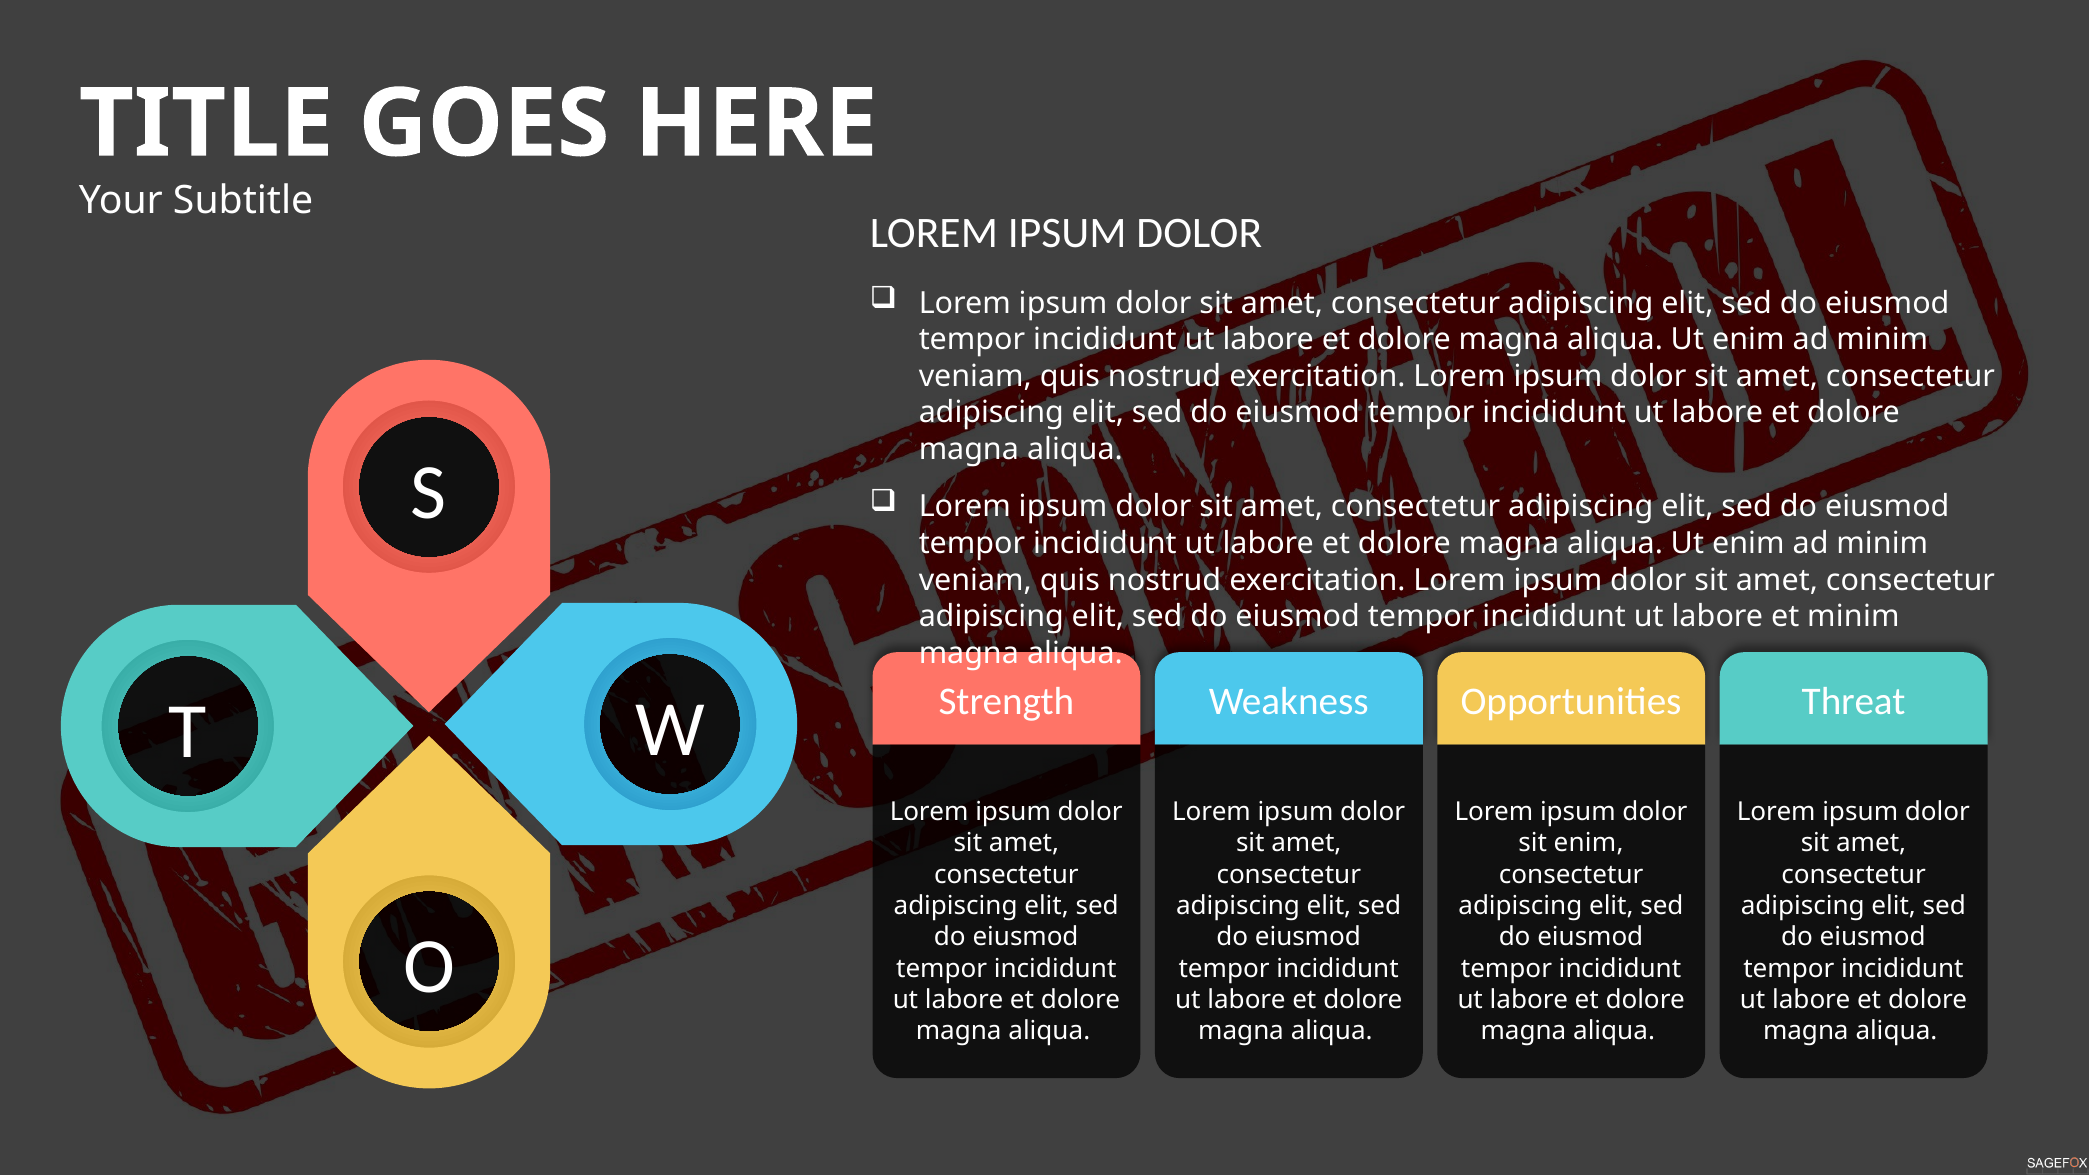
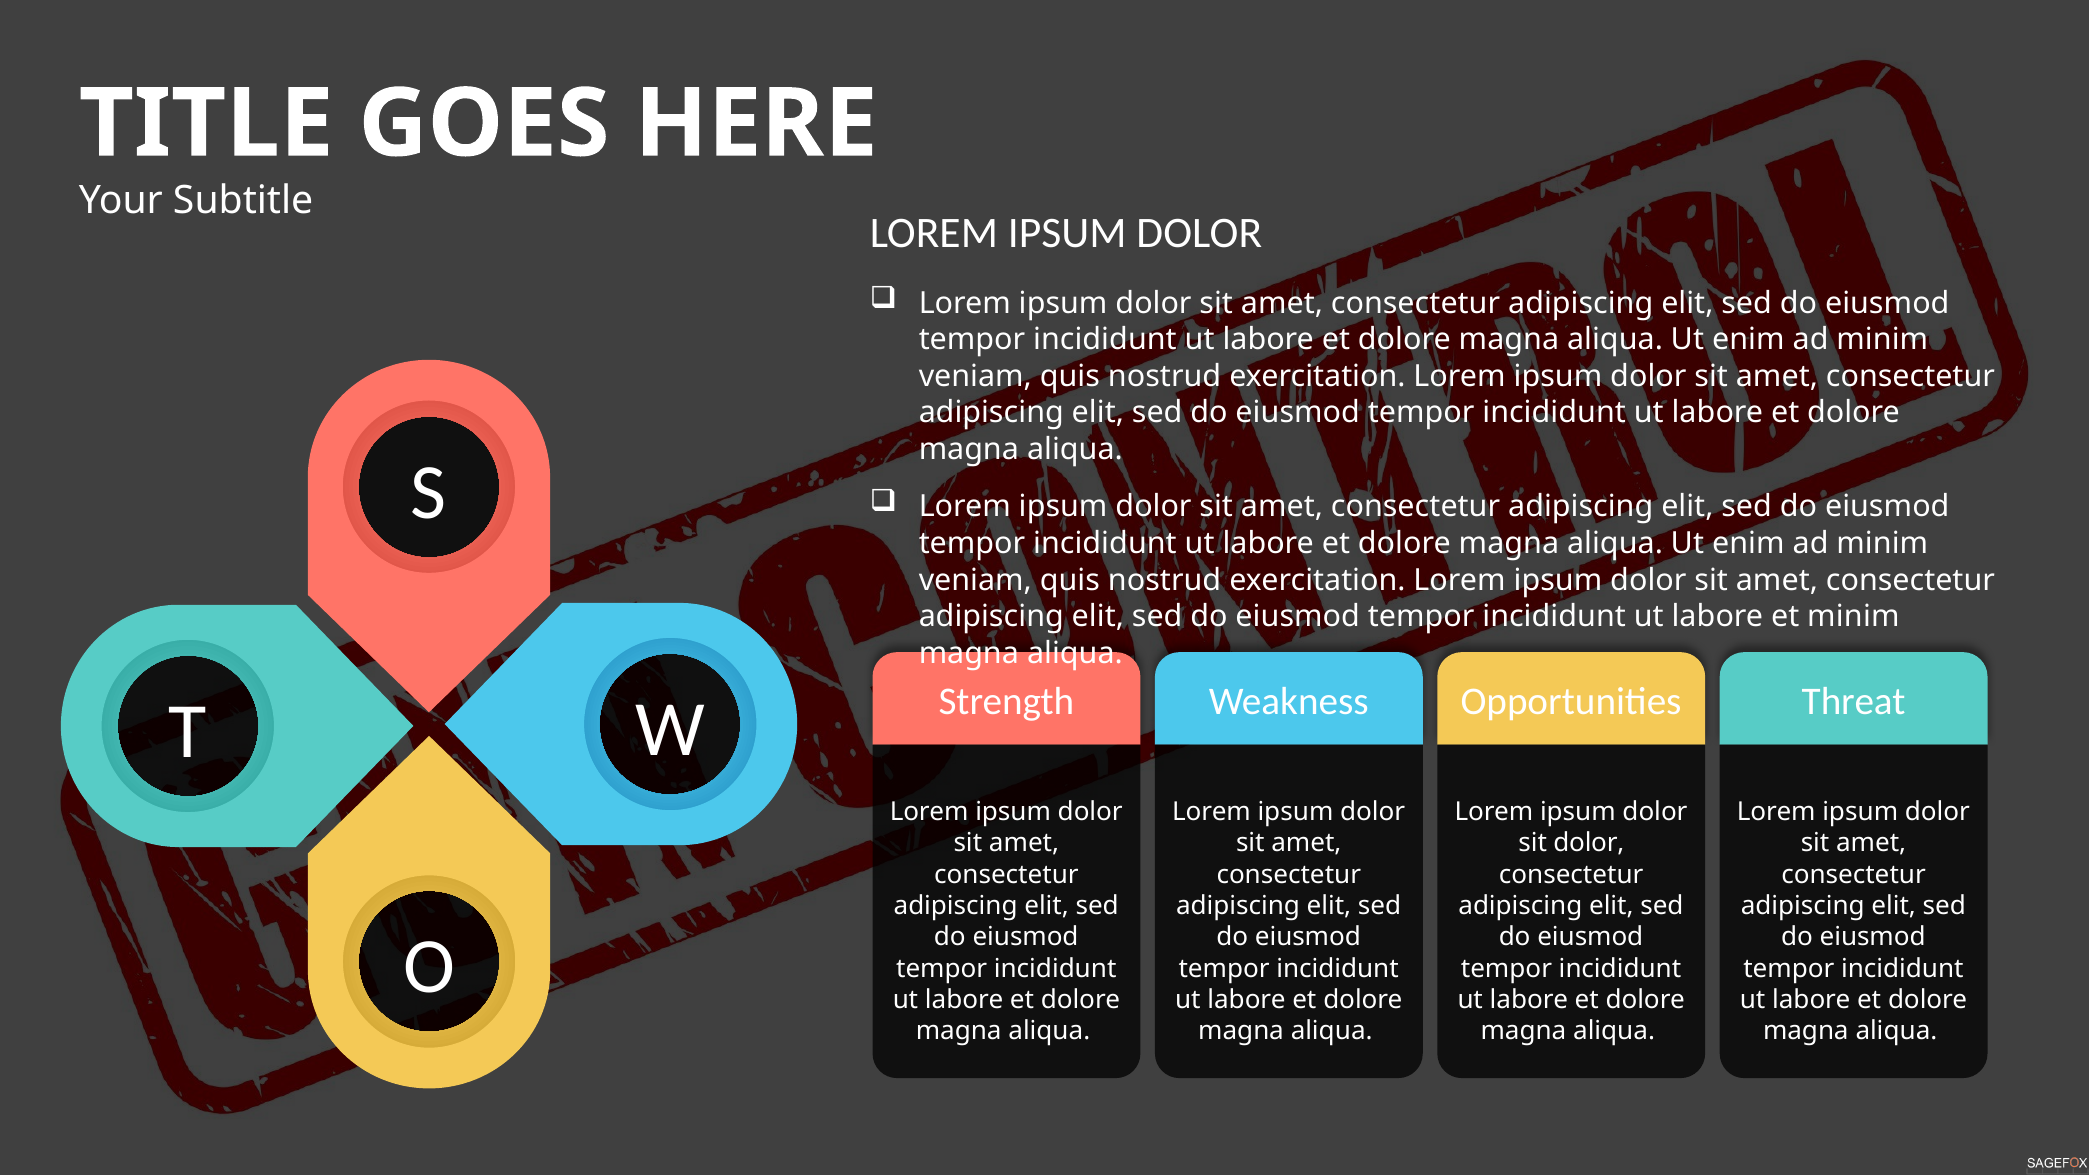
sit enim: enim -> dolor (1589, 843)
